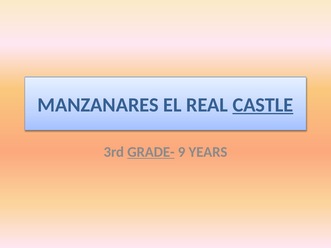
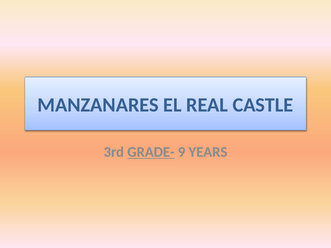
CASTLE underline: present -> none (263, 105)
